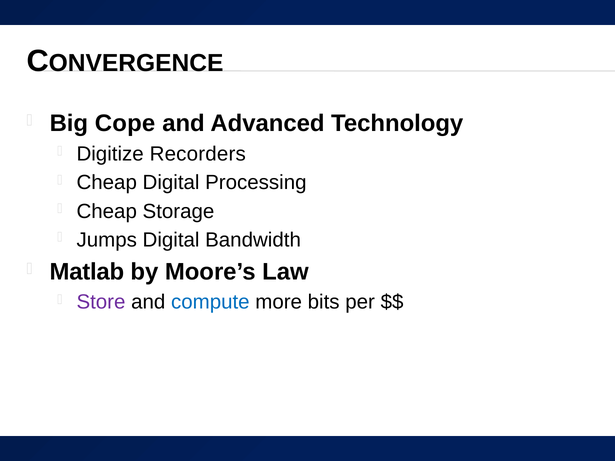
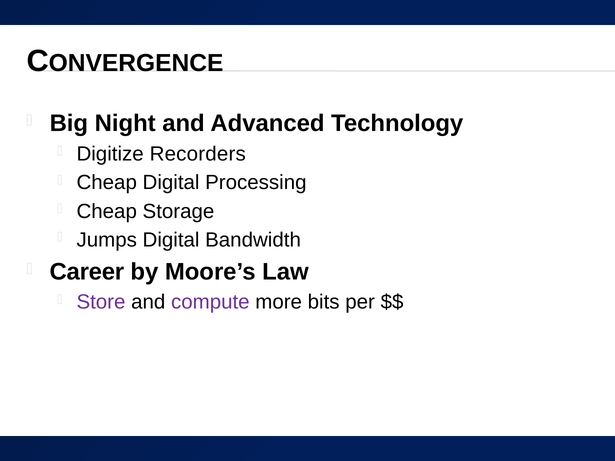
Cope: Cope -> Night (125, 124)
Matlab: Matlab -> Career (87, 272)
compute colour: blue -> purple (210, 302)
